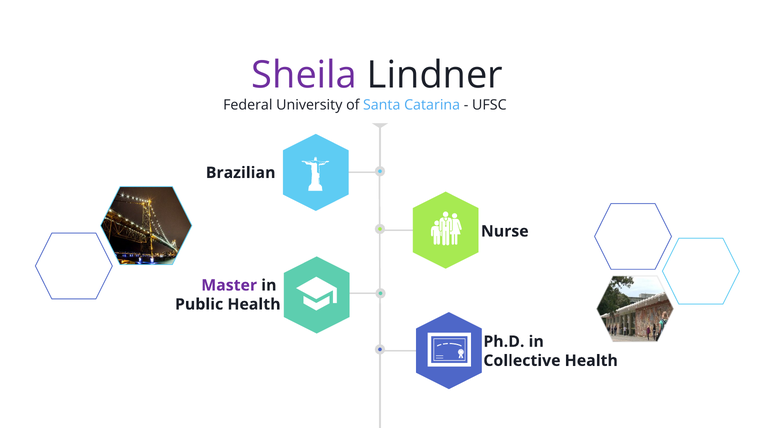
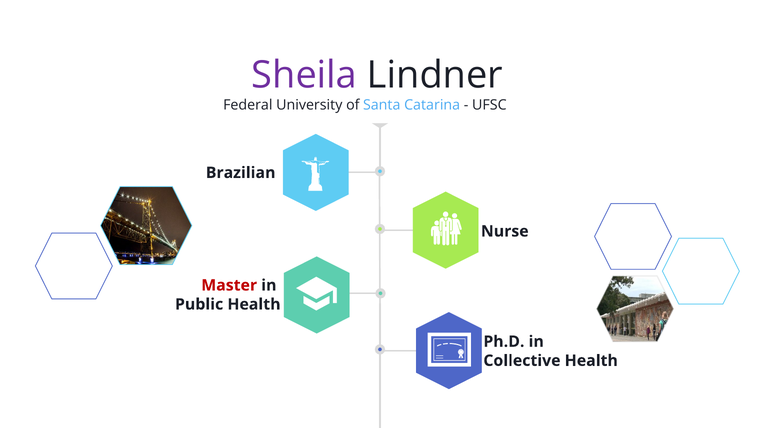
Master colour: purple -> red (229, 285)
